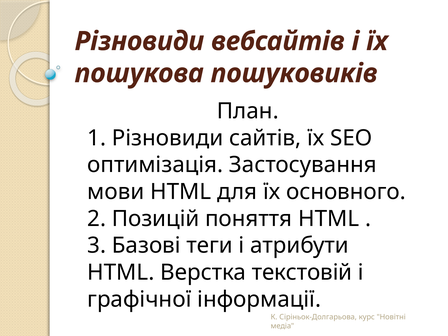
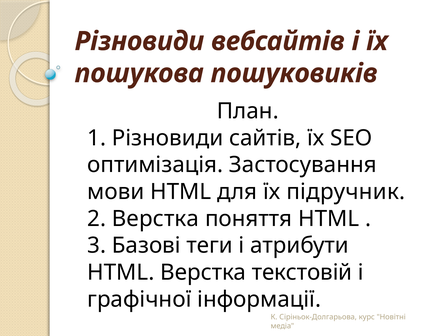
основного: основного -> підручник (346, 192)
2 Позицій: Позицій -> Верстка (155, 219)
